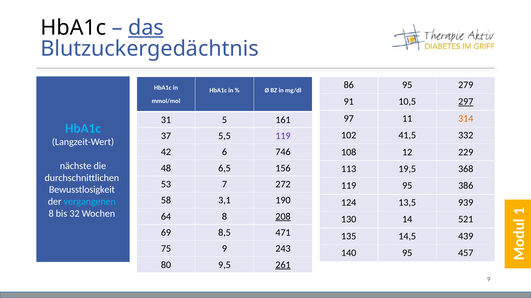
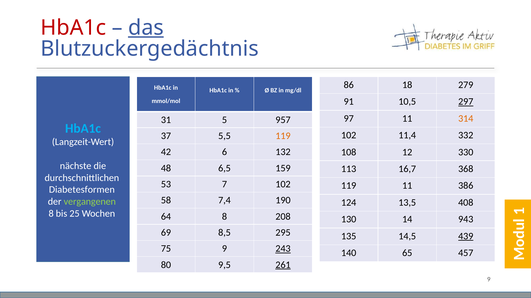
HbA1c colour: black -> red (73, 28)
86 95: 95 -> 18 (407, 85)
161: 161 -> 957 (283, 120)
41,5: 41,5 -> 11,4 (407, 136)
119 colour: purple -> orange (283, 136)
746: 746 -> 132 (283, 152)
229: 229 -> 330 (466, 152)
156: 156 -> 159 (283, 168)
19,5: 19,5 -> 16,7 (407, 169)
7 272: 272 -> 102 (283, 185)
119 95: 95 -> 11 (407, 186)
Bewusstlosigkeit: Bewusstlosigkeit -> Diabetesformen (82, 190)
3,1: 3,1 -> 7,4 (225, 201)
vergangenen colour: light blue -> light green (90, 202)
939: 939 -> 408 (466, 203)
32: 32 -> 25 (75, 214)
208 underline: present -> none (283, 217)
521: 521 -> 943 (466, 220)
471: 471 -> 295 (283, 233)
439 underline: none -> present (466, 237)
243 underline: none -> present (283, 249)
140 95: 95 -> 65 (407, 254)
